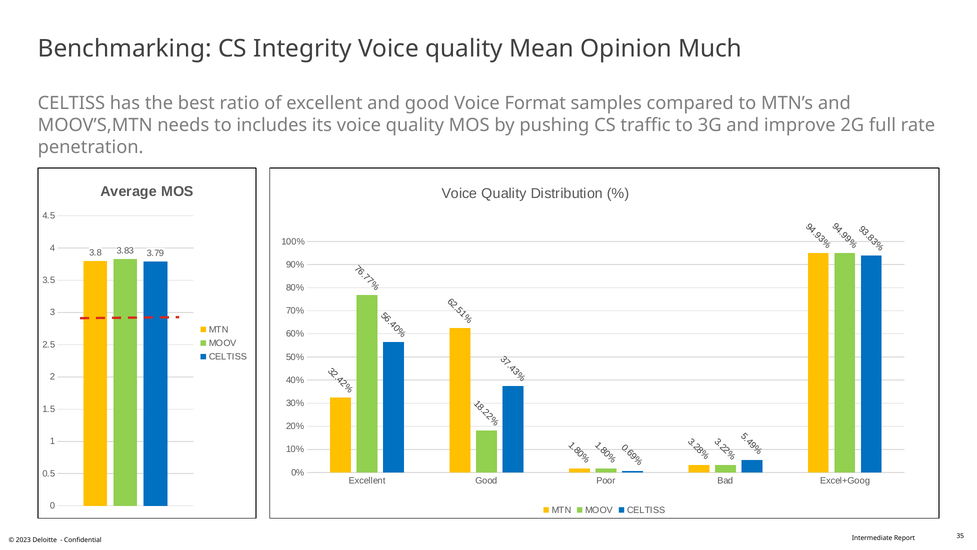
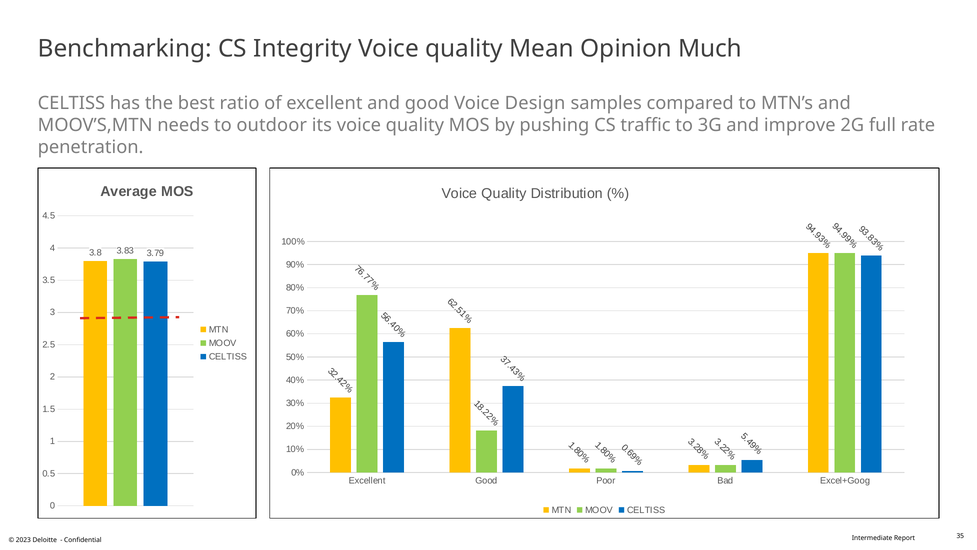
Format: Format -> Design (535, 103)
includes: includes -> outdoor (272, 125)
